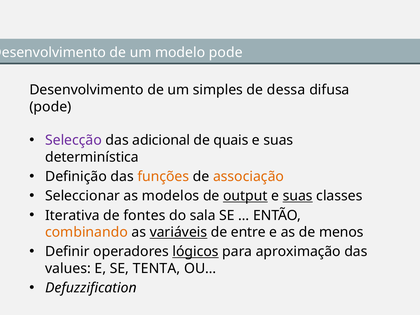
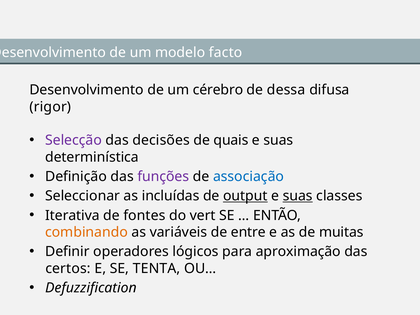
modelo pode: pode -> facto (226, 53)
simples: simples -> cérebro (218, 90)
pode: pode -> rigor (50, 107)
adicional: adicional -> decisões (161, 140)
funções colour: orange -> purple (163, 177)
associação colour: orange -> blue (249, 177)
modelos: modelos -> incluídas (171, 196)
sala: sala -> vert (203, 215)
variáveis underline: present -> none (178, 232)
menos: menos -> muitas (341, 232)
lógicos underline: present -> none (196, 252)
values: values -> certos (68, 268)
